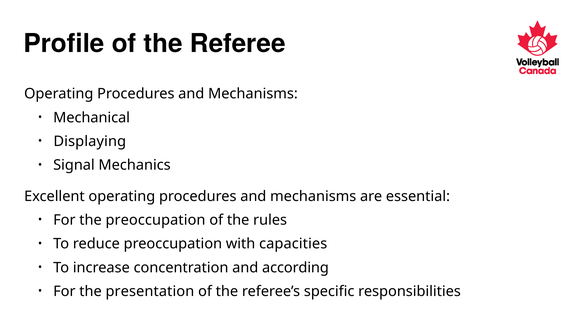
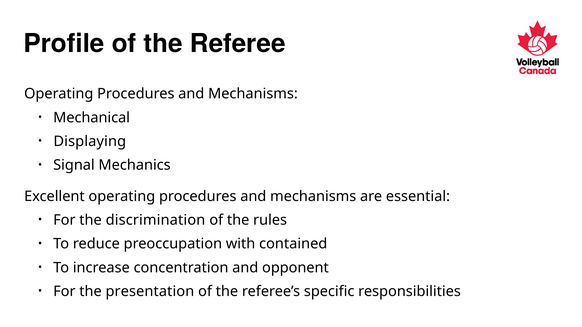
the preoccupation: preoccupation -> discrimination (155, 220)
capacities: capacities -> contained (293, 244)
according: according -> opponent (295, 268)
